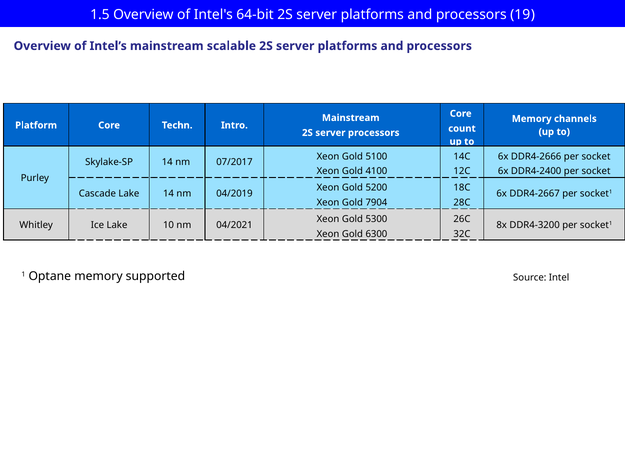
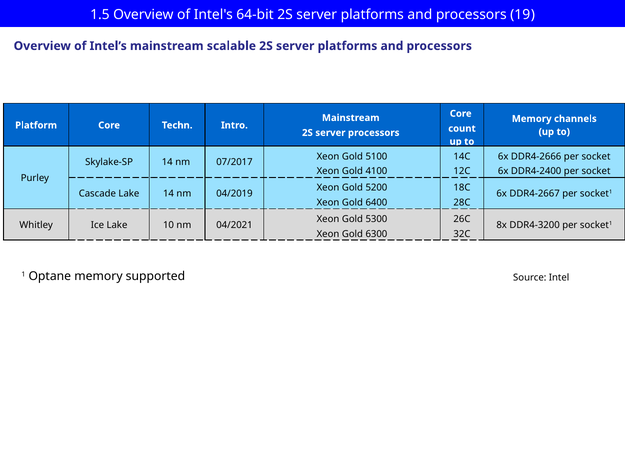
7904: 7904 -> 6400 (376, 202)
